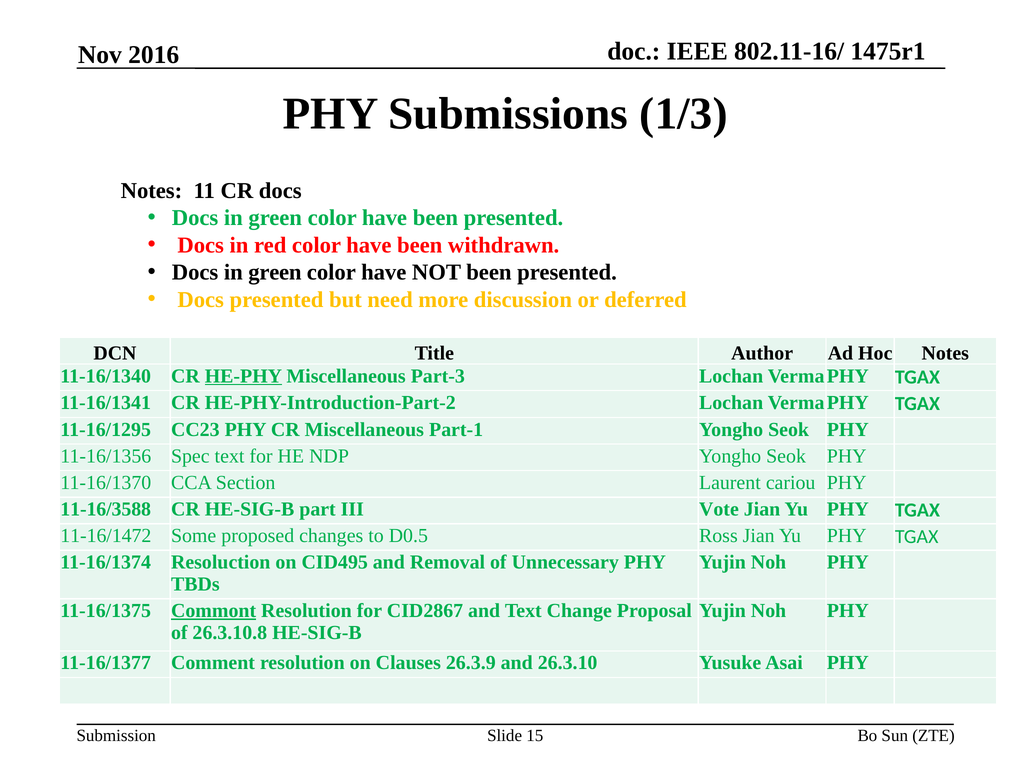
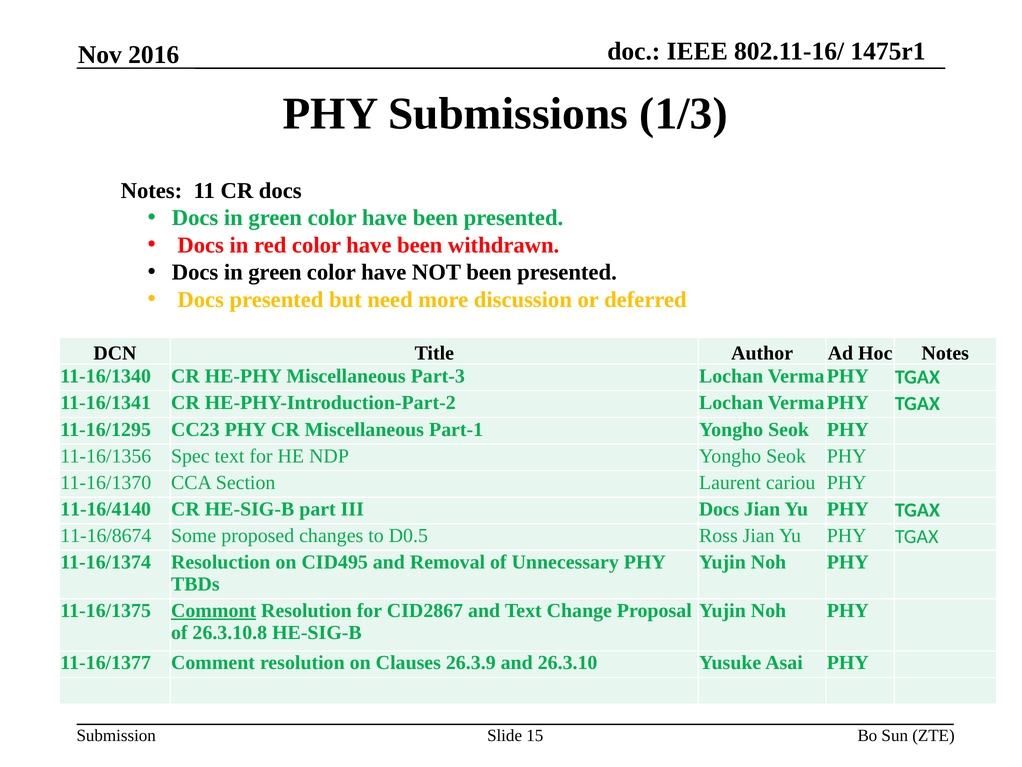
HE-PHY underline: present -> none (243, 376)
11-16/3588: 11-16/3588 -> 11-16/4140 (106, 509)
III Vote: Vote -> Docs (719, 509)
11-16/1472: 11-16/1472 -> 11-16/8674 (106, 535)
